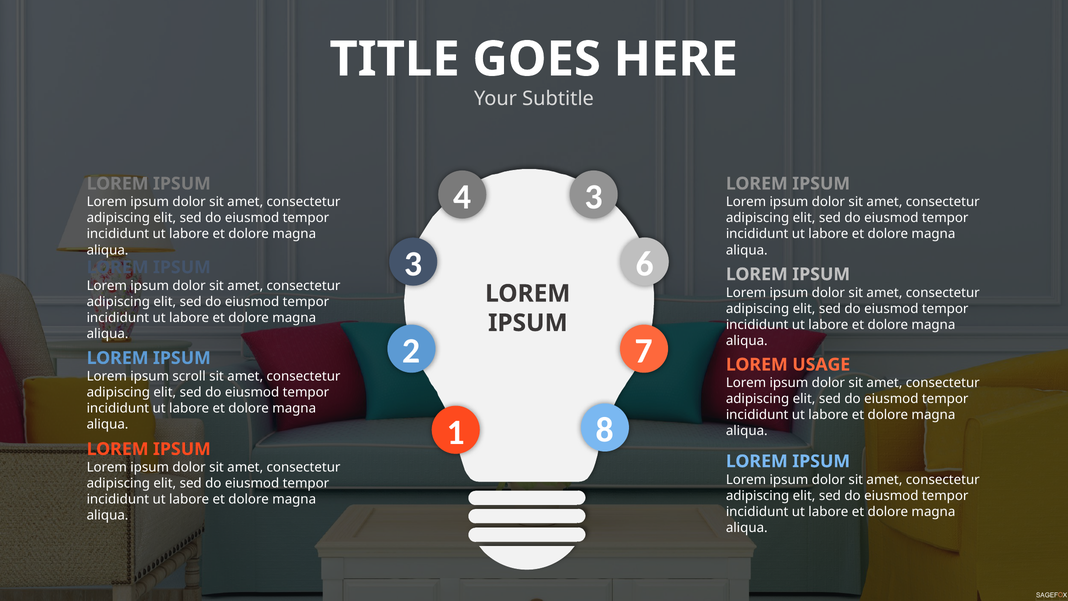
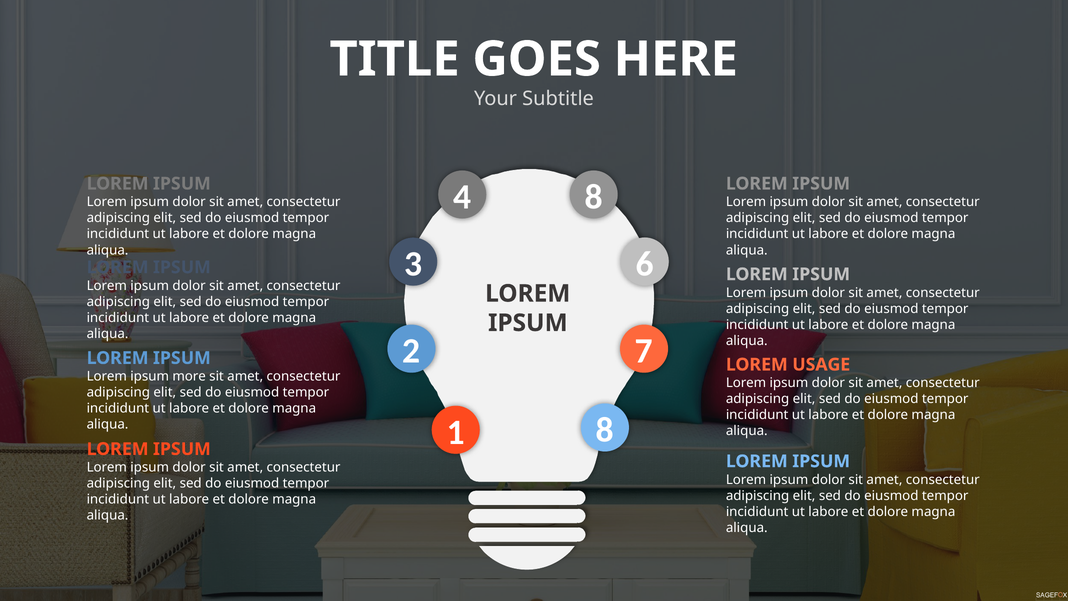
4 3: 3 -> 8 (594, 197)
scroll: scroll -> more (189, 376)
